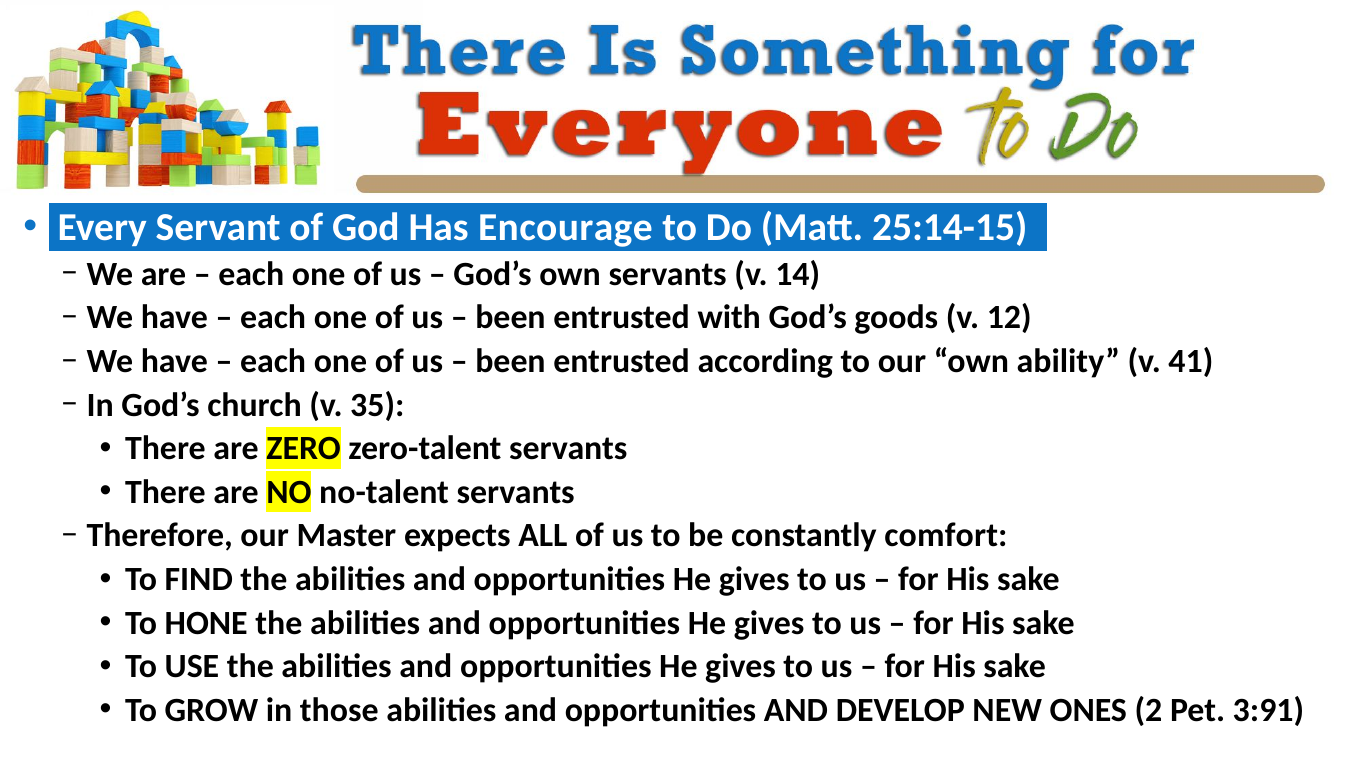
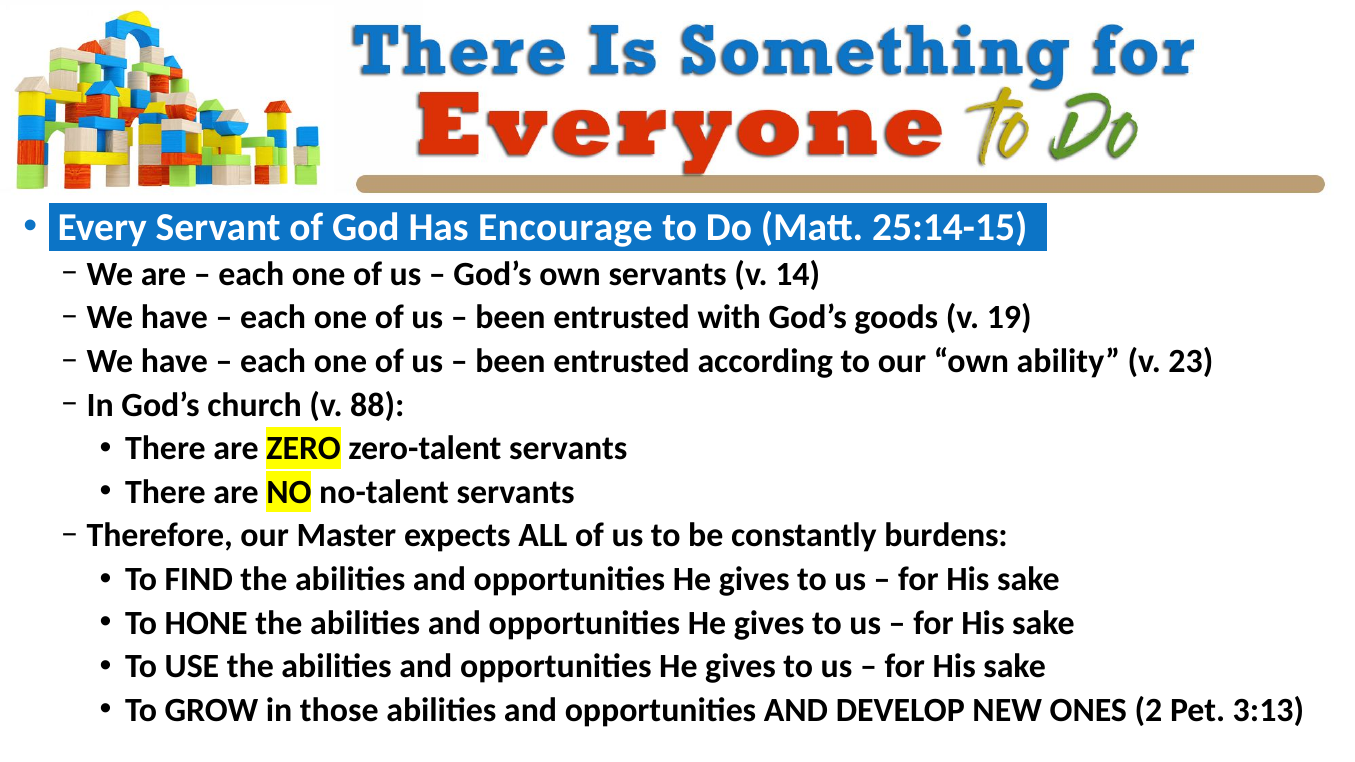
12: 12 -> 19 (1009, 318)
41: 41 -> 23 (1191, 361)
35: 35 -> 88 (377, 405)
comfort: comfort -> burdens (946, 536)
3:91: 3:91 -> 3:13 (1268, 710)
